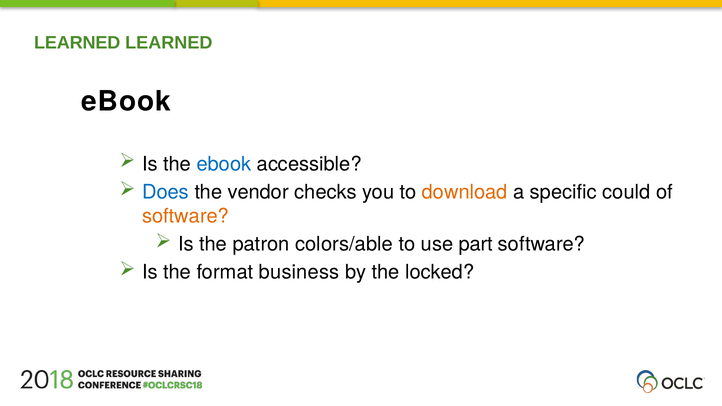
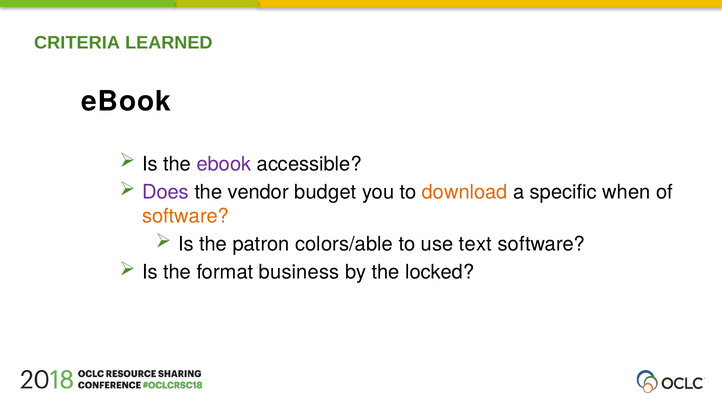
LEARNED: LEARNED -> CRITERIA (77, 43)
ebook colour: blue -> purple (224, 164)
Does colour: blue -> purple (165, 192)
checks: checks -> budget (325, 192)
could: could -> when (626, 192)
part: part -> text (475, 244)
